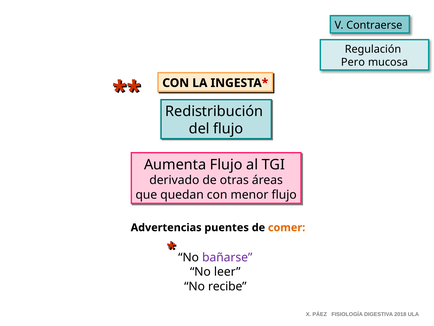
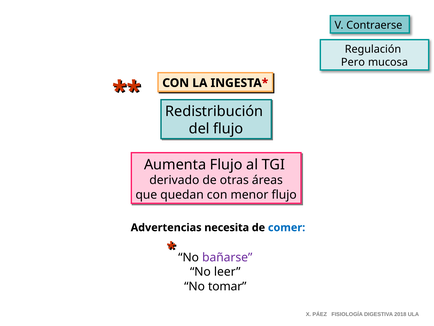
puentes: puentes -> necesita (227, 227)
comer colour: orange -> blue (287, 227)
recibe: recibe -> tomar (227, 286)
